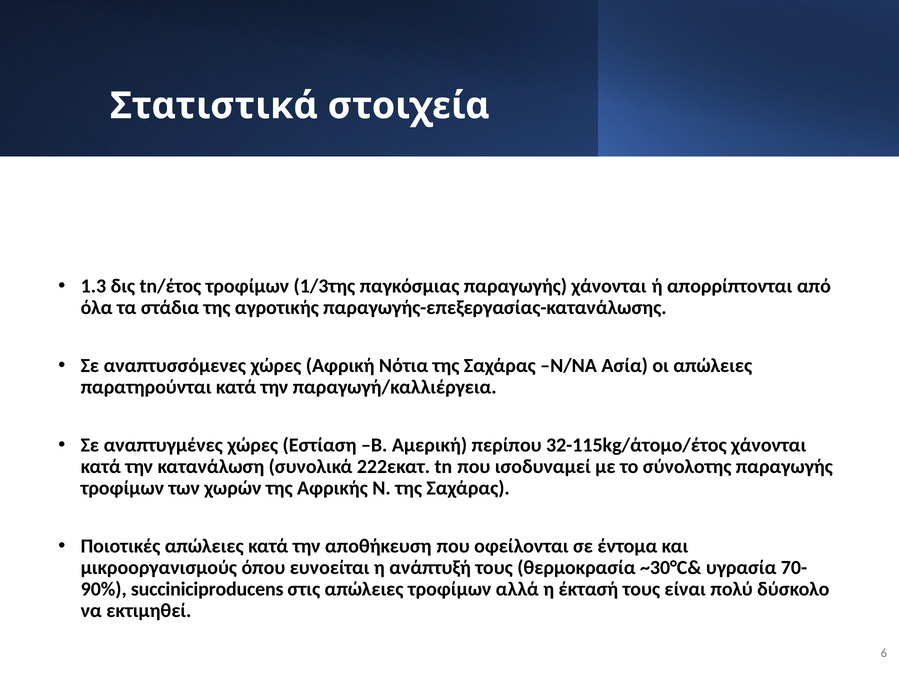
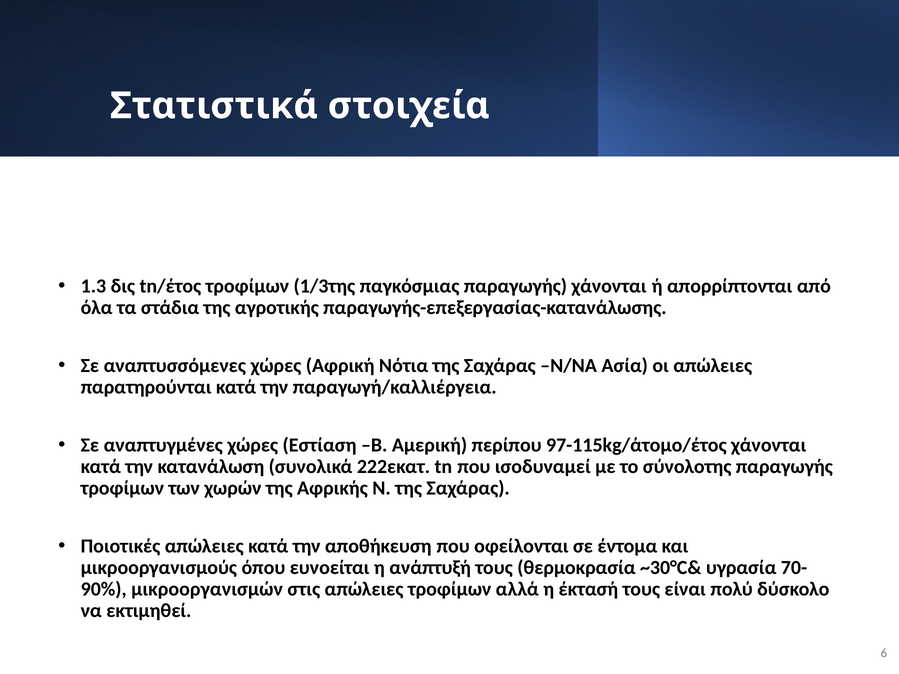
32-115kg/άτομο/έτος: 32-115kg/άτομο/έτος -> 97-115kg/άτομο/έτος (636, 445)
succiniciproducens: succiniciproducens -> μικροοργανισμών (207, 589)
